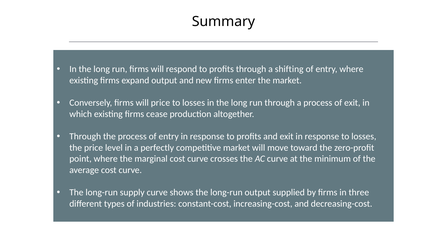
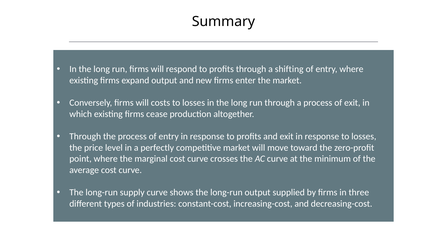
will price: price -> costs (160, 103)
